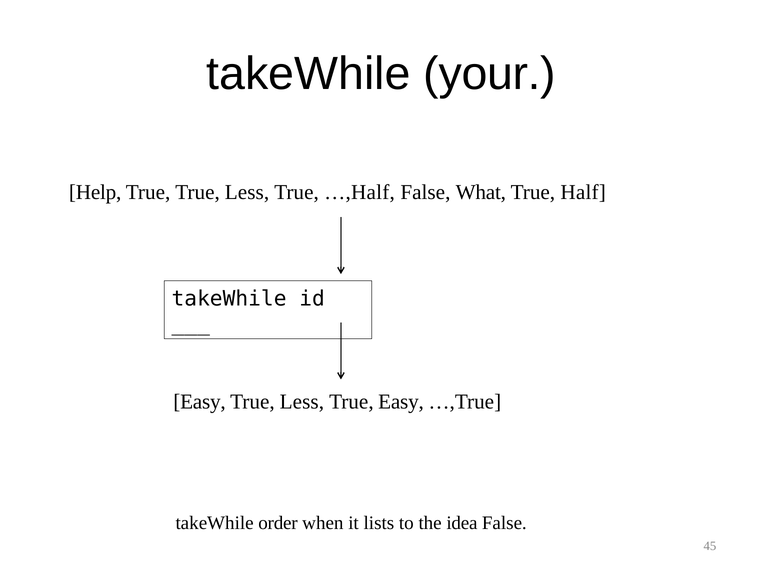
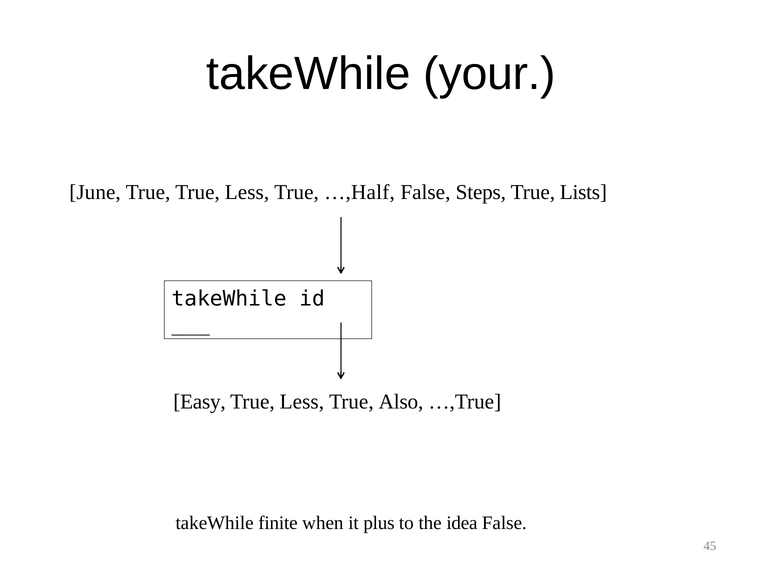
Help: Help -> June (95, 192)
What: What -> Steps (481, 192)
Half: Half -> Lists (583, 192)
True Easy: Easy -> Also (401, 402)
order: order -> finite (278, 523)
lists: lists -> plus (379, 523)
